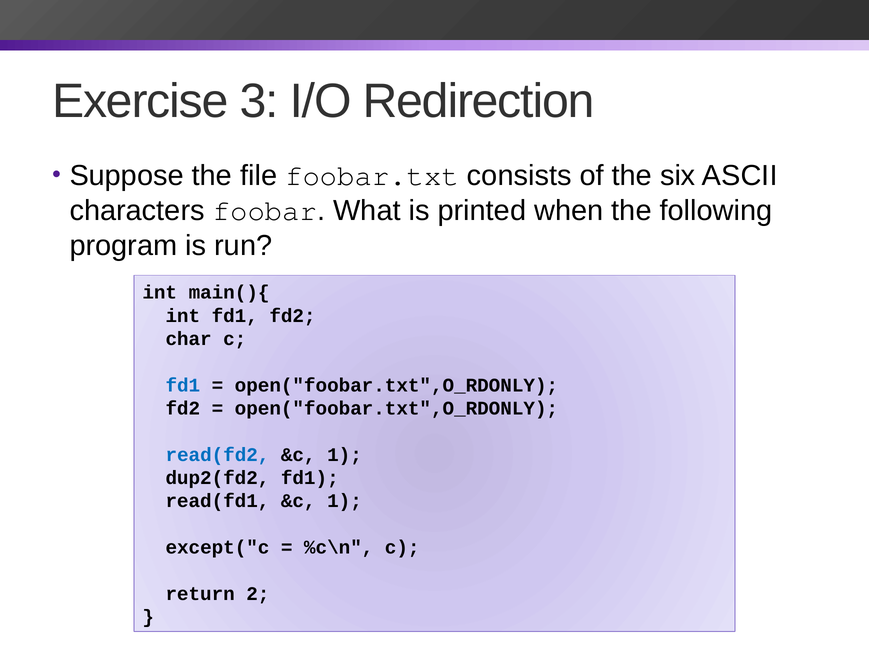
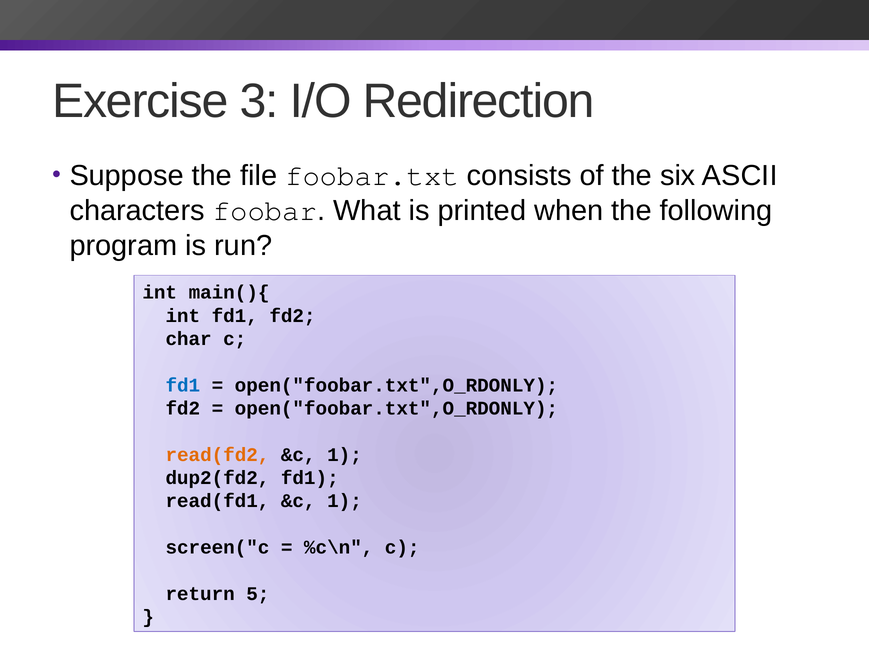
read(fd2 colour: blue -> orange (217, 455)
except("c: except("c -> screen("c (217, 547)
2: 2 -> 5 (258, 593)
